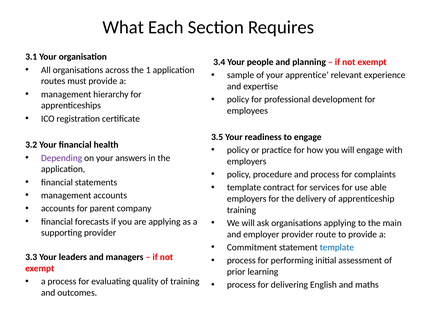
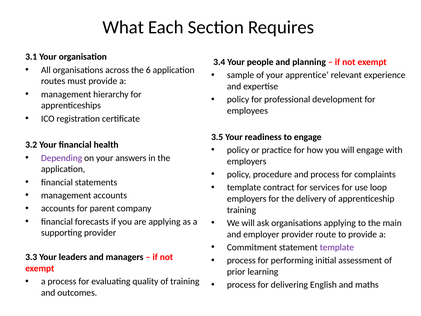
1: 1 -> 6 (148, 70)
able: able -> loop (378, 187)
template colour: blue -> purple (337, 247)
